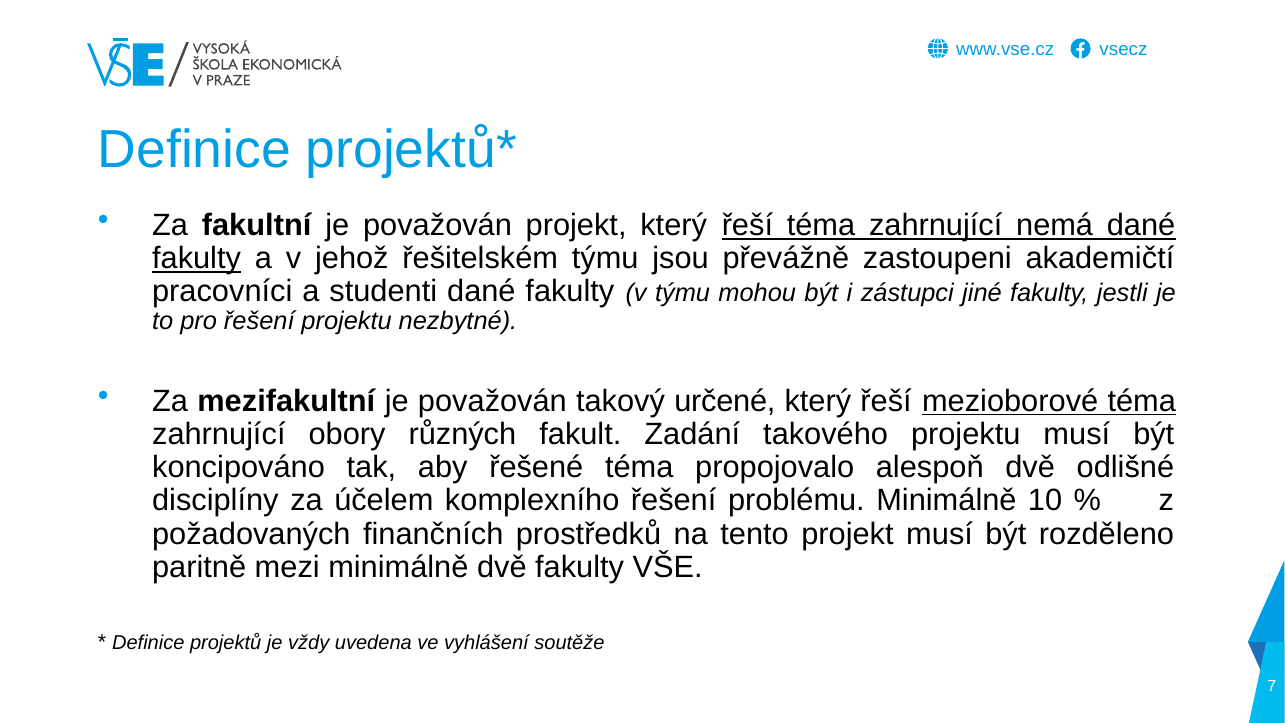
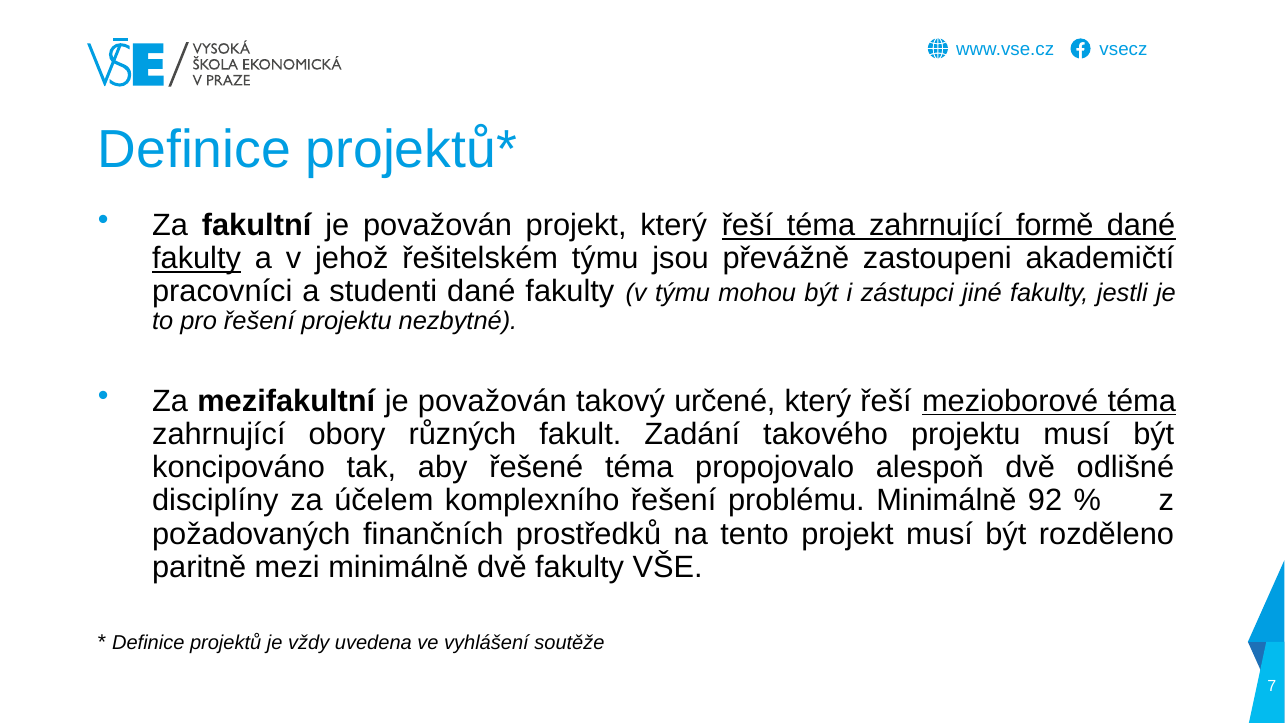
nemá: nemá -> formě (1055, 225)
10: 10 -> 92 (1045, 501)
